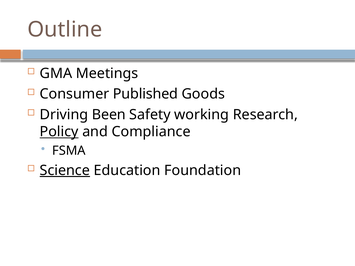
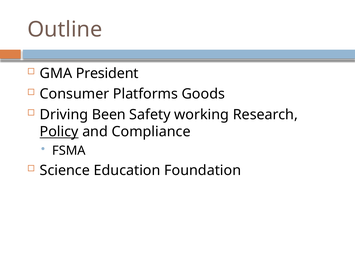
Meetings: Meetings -> President (107, 73)
Published: Published -> Platforms (145, 94)
Science underline: present -> none (65, 171)
